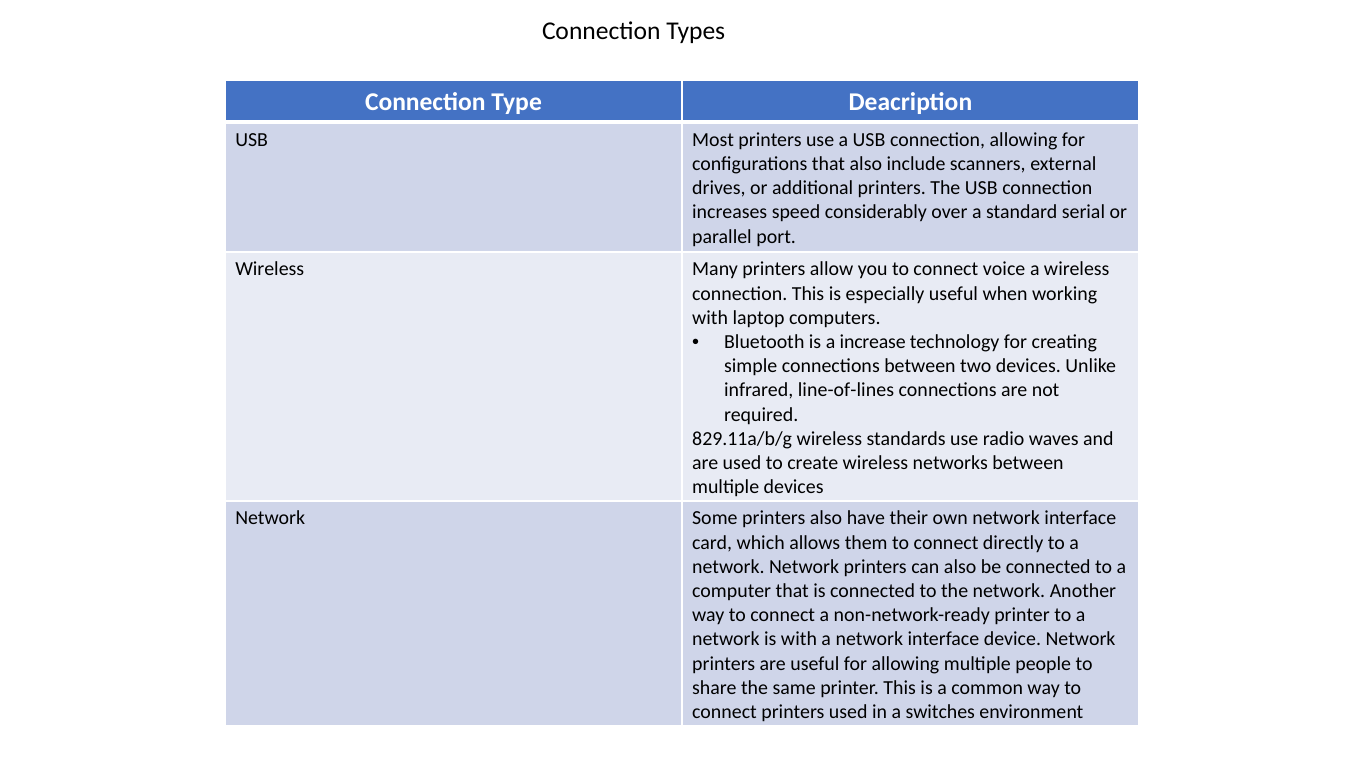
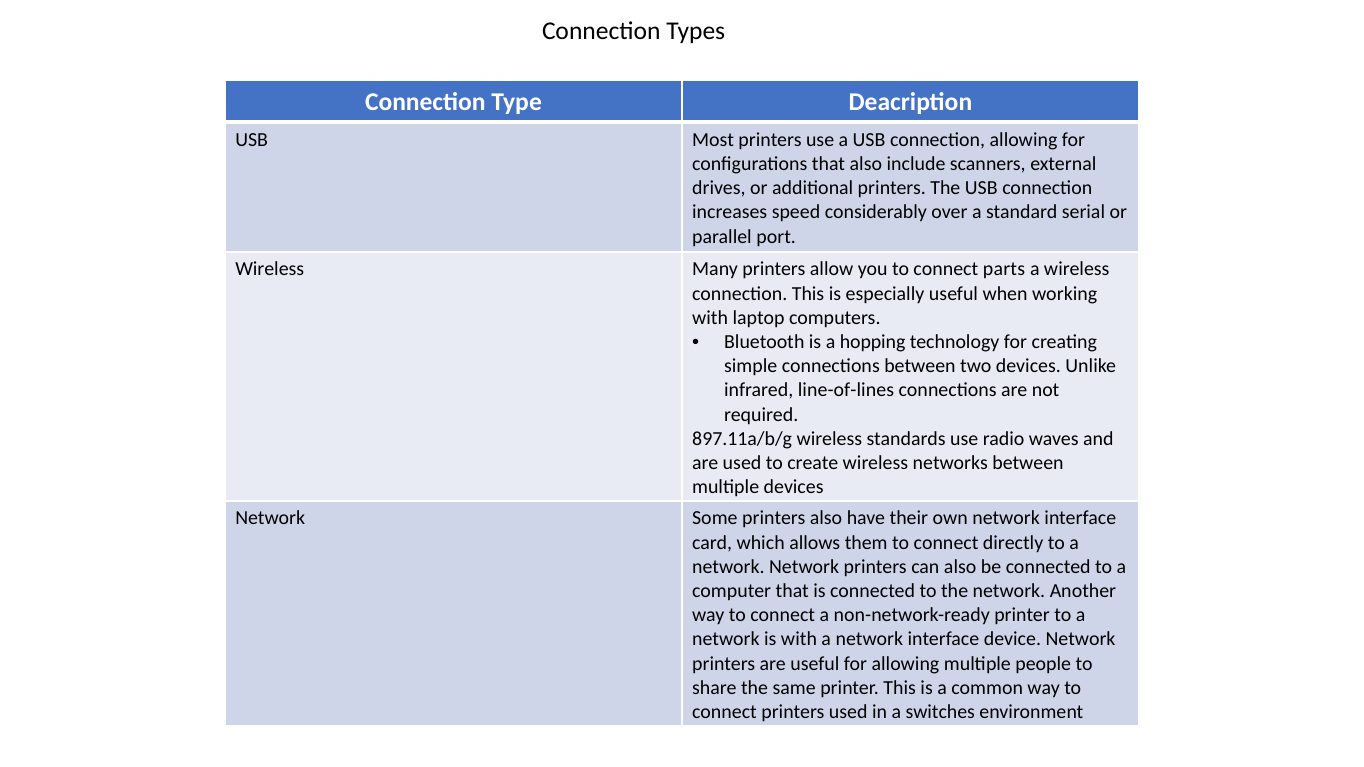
voice: voice -> parts (1004, 269)
increase: increase -> hopping (873, 342)
829.11a/b/g: 829.11a/b/g -> 897.11a/b/g (742, 439)
